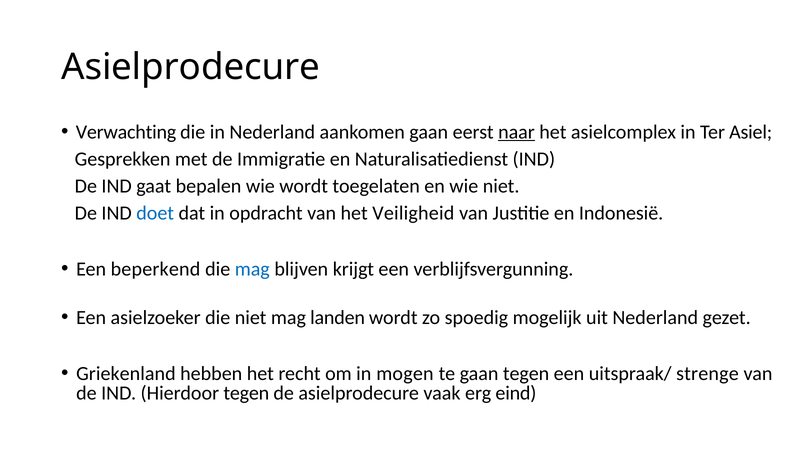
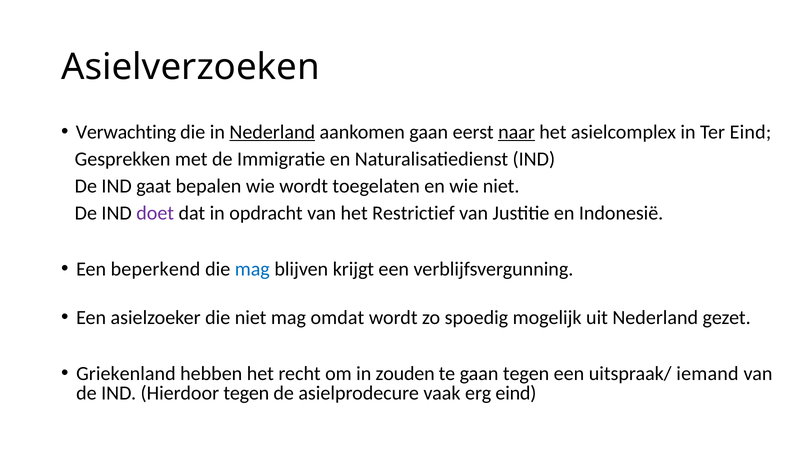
Asielprodecure: Asielprodecure -> Asielverzoeken (191, 67)
Nederland underline: none -> present (272, 132)
Ter Asiel: Asiel -> Eind (750, 132)
doet colour: blue -> purple (155, 213)
Veiligheid: Veiligheid -> Restrictief (413, 213)
landen: landen -> omdat (337, 318)
mogen: mogen -> zouden (405, 374)
strenge: strenge -> iemand (707, 374)
